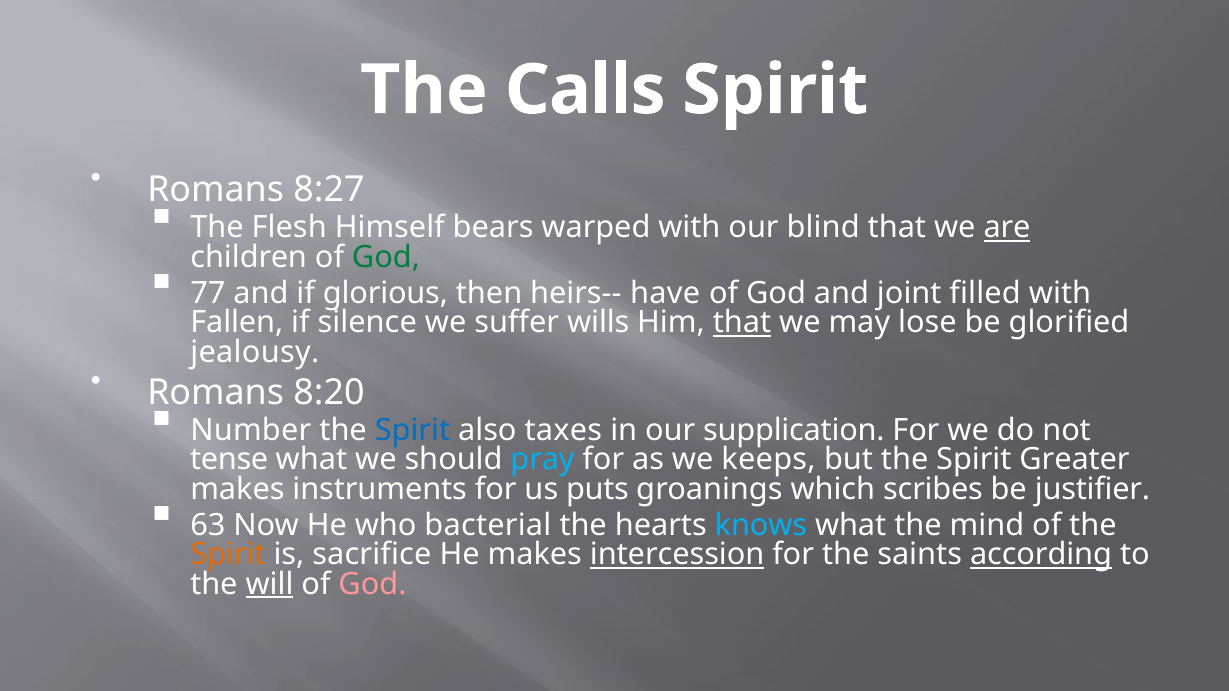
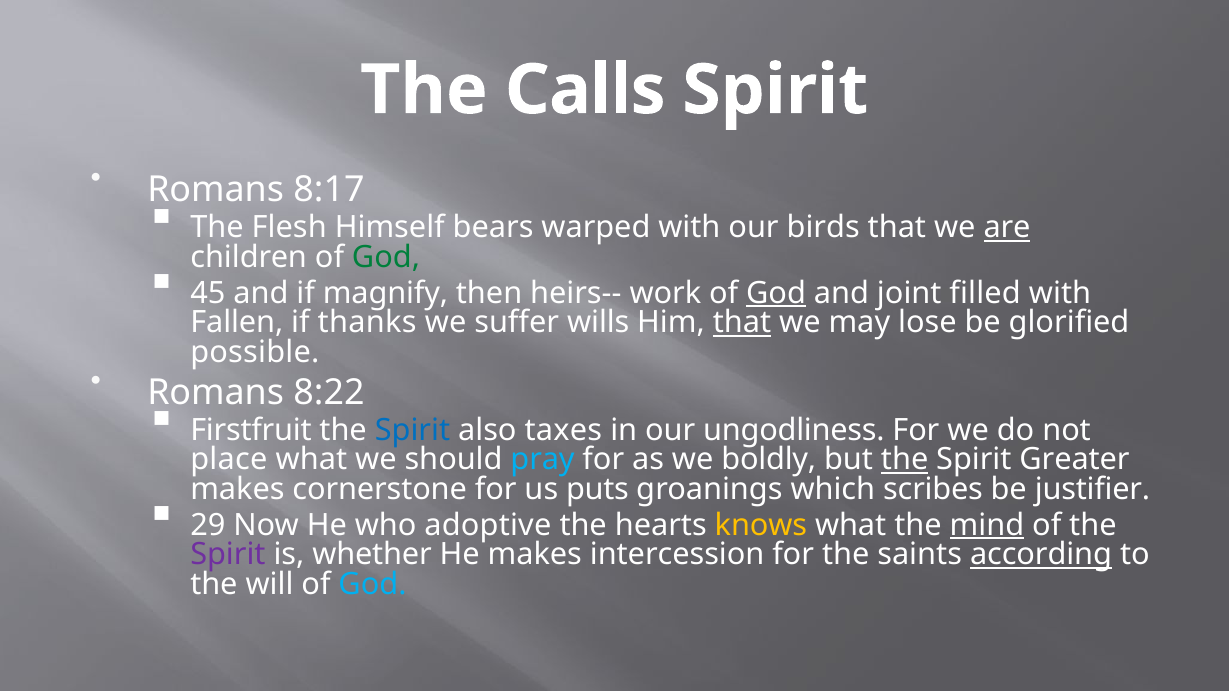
8:27: 8:27 -> 8:17 (329, 190)
blind: blind -> birds (823, 228)
77: 77 -> 45 (208, 293)
glorious: glorious -> magnify (385, 293)
have: have -> work (665, 293)
God underline: none -> present (776, 293)
silence: silence -> thanks (367, 323)
jealousy: jealousy -> possible (255, 352)
8:20: 8:20 -> 8:22 (329, 393)
Number: Number -> Firstfruit (251, 430)
supplication: supplication -> ungodliness (794, 430)
tense: tense -> place (229, 460)
keeps: keeps -> boldly (769, 460)
the underline: none -> present (905, 460)
instruments: instruments -> cornerstone (380, 489)
63: 63 -> 29 (208, 525)
bacterial: bacterial -> adoptive (488, 525)
knows colour: light blue -> yellow (761, 525)
mind underline: none -> present (987, 525)
Spirit colour: orange -> purple (228, 555)
sacrifice: sacrifice -> whether (372, 555)
intercession underline: present -> none (677, 555)
will underline: present -> none (270, 584)
God colour: pink -> light blue (373, 584)
